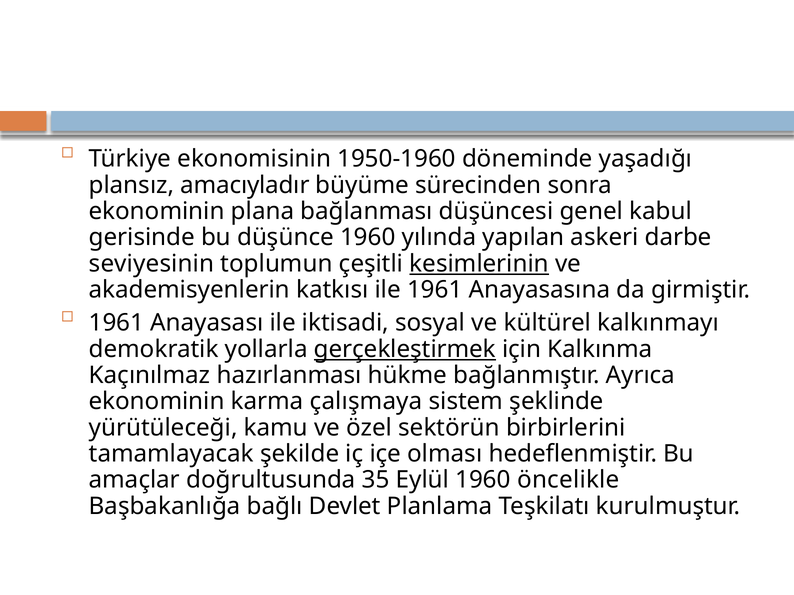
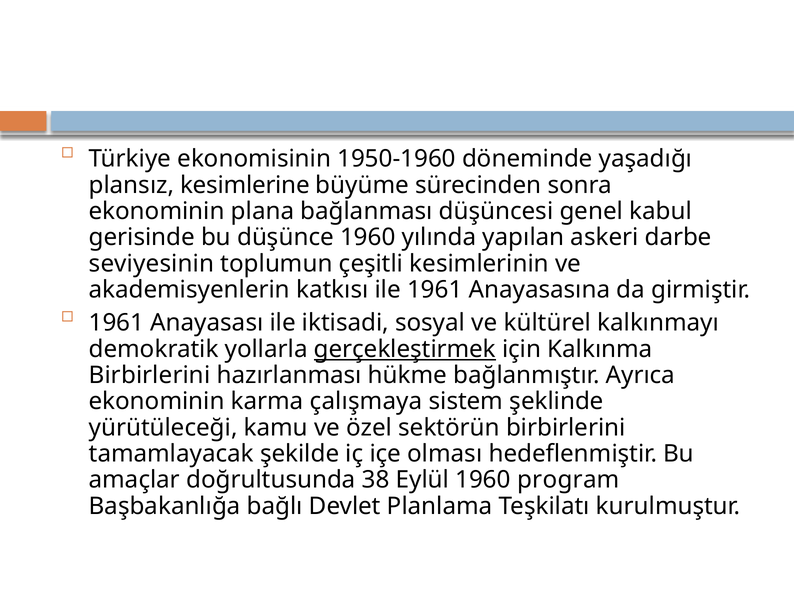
amacıyladır: amacıyladır -> kesimlerine (245, 185)
kesimlerinin underline: present -> none (479, 264)
Kaçınılmaz: Kaçınılmaz -> Birbirlerini (150, 376)
35: 35 -> 38 (376, 480)
öncelikle: öncelikle -> program (568, 480)
